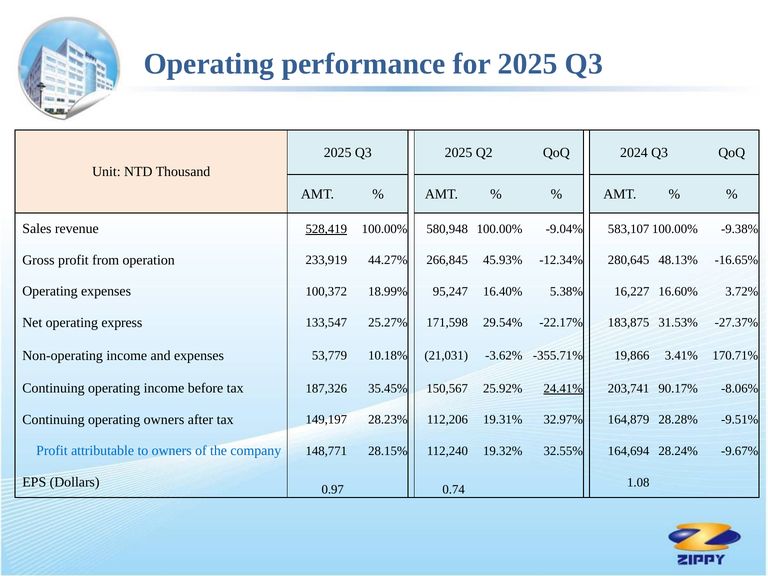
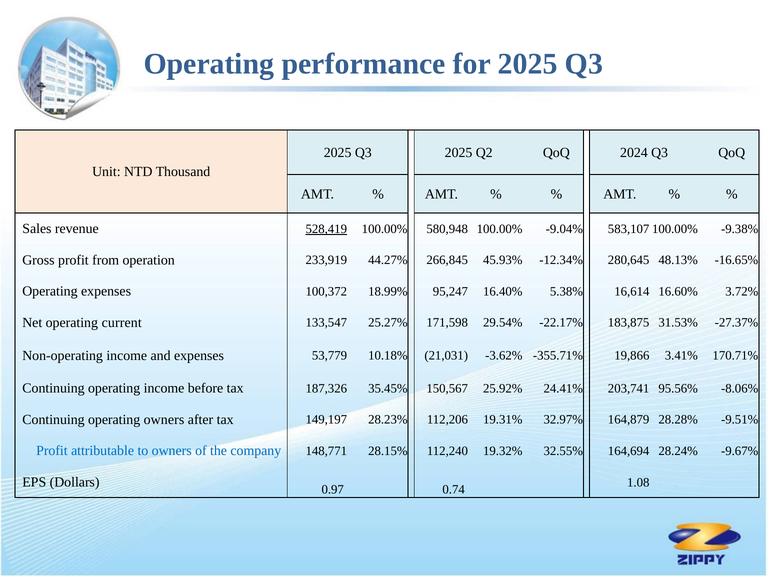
16,227: 16,227 -> 16,614 (632, 291)
express: express -> current (122, 323)
24.41% underline: present -> none (563, 389)
90.17%: 90.17% -> 95.56% (678, 389)
